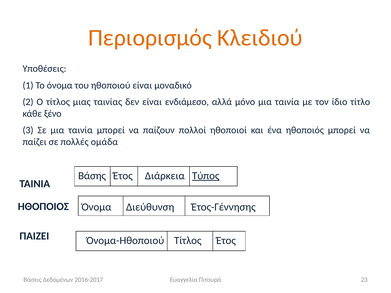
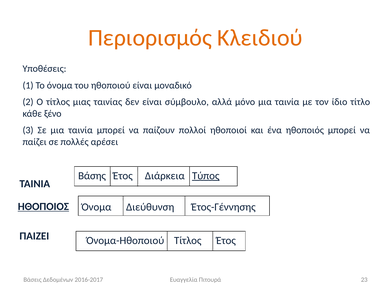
ενδιάμεσο: ενδιάμεσο -> σύμβουλο (187, 102)
ομάδα: ομάδα -> αρέσει (104, 142)
ΗΘΟΠΟΙΟΣ underline: none -> present (43, 207)
